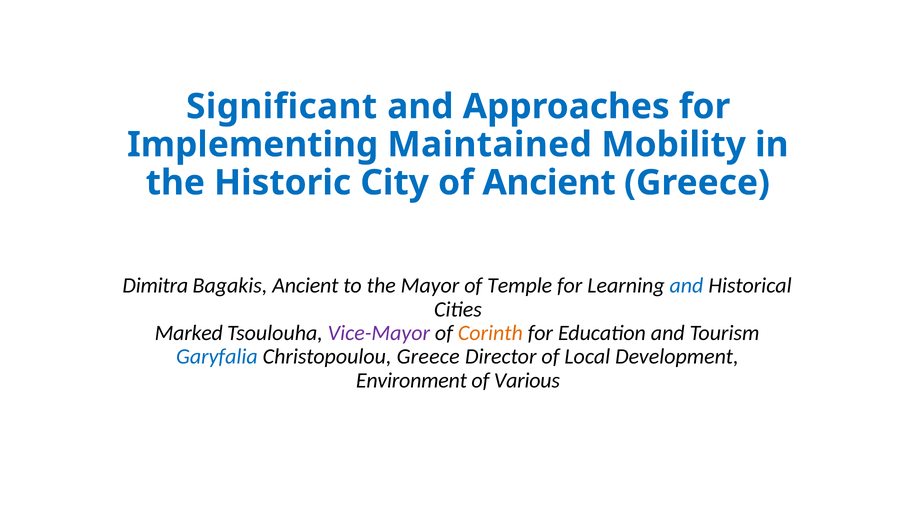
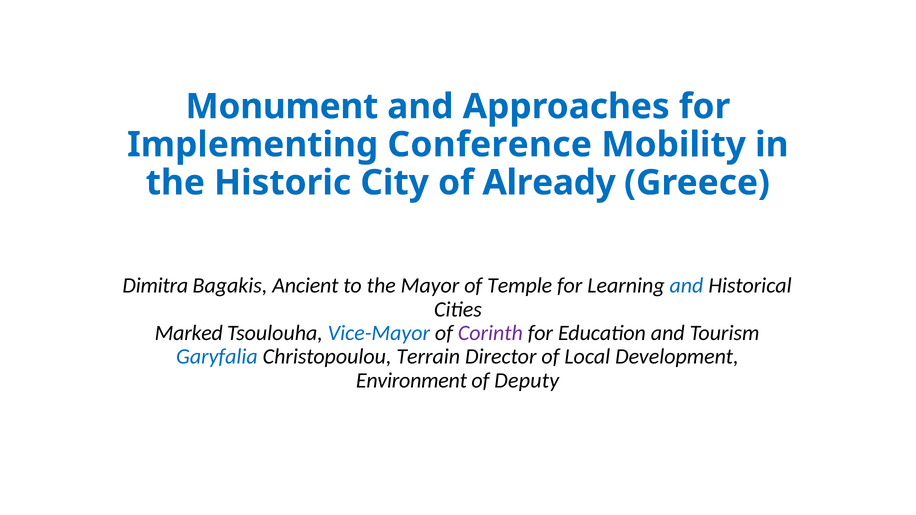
Significant: Significant -> Monument (282, 107)
Maintained: Maintained -> Conference (490, 145)
of Ancient: Ancient -> Already (549, 183)
Vice-Mayor colour: purple -> blue (379, 333)
Corinth colour: orange -> purple (490, 333)
Christopoulou Greece: Greece -> Terrain (428, 357)
Various: Various -> Deputy (527, 381)
